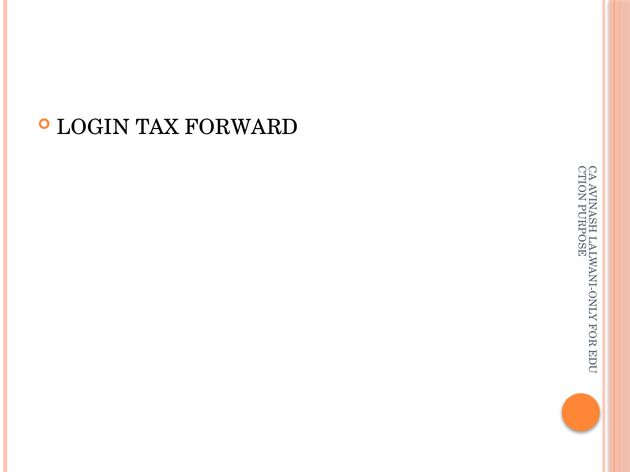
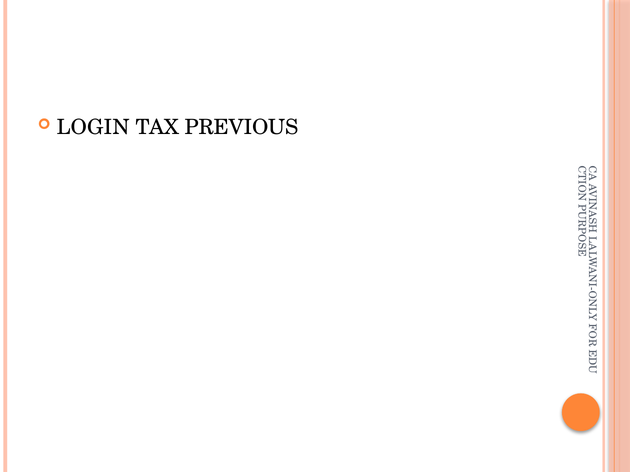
FORWARD: FORWARD -> PREVIOUS (242, 127)
